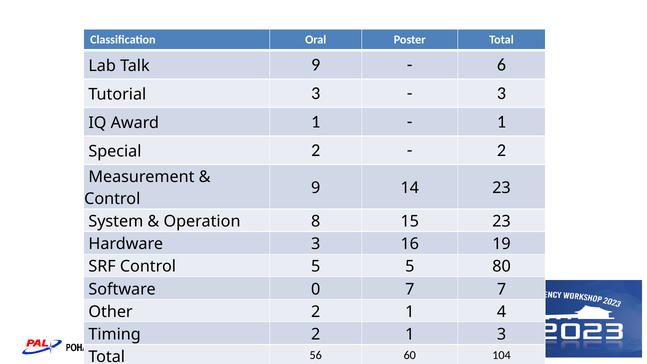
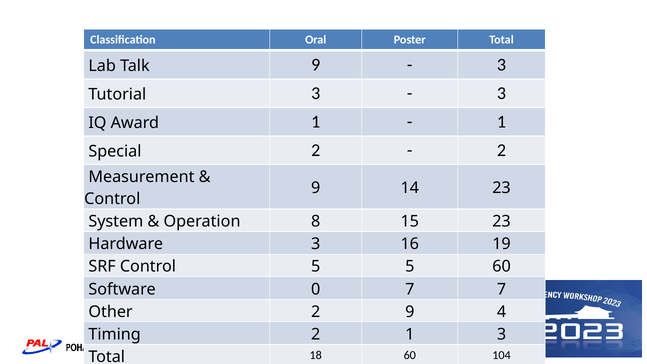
6: 6 -> 3 (502, 65)
5 80: 80 -> 60 (502, 267)
Other 2 1: 1 -> 9 (410, 312)
56: 56 -> 18 (316, 355)
